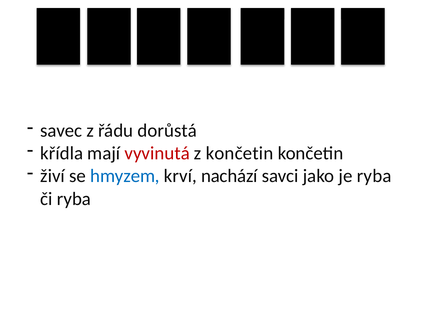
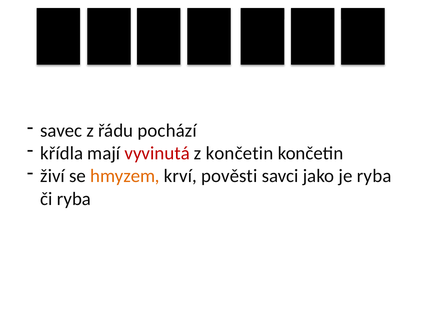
dorůstá: dorůstá -> pochází (167, 131)
hmyzem colour: blue -> orange (125, 176)
nachází: nachází -> pověsti (229, 176)
